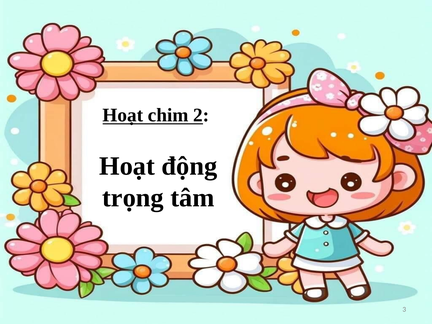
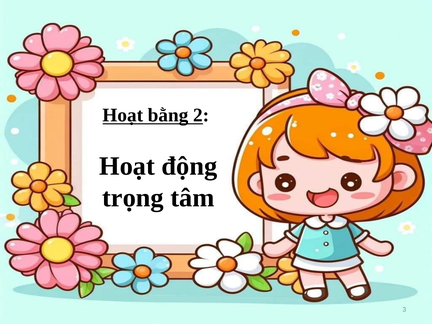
chim: chim -> bằng (168, 115)
